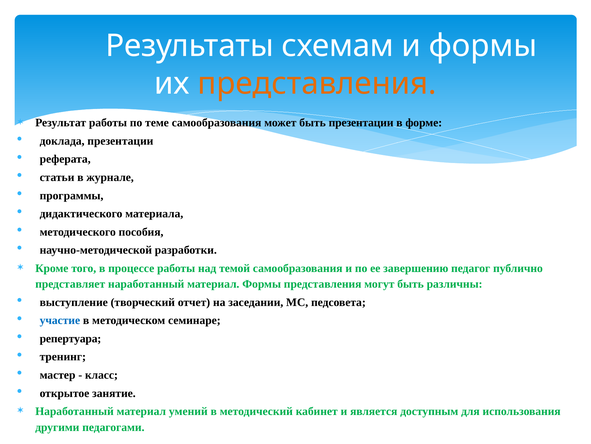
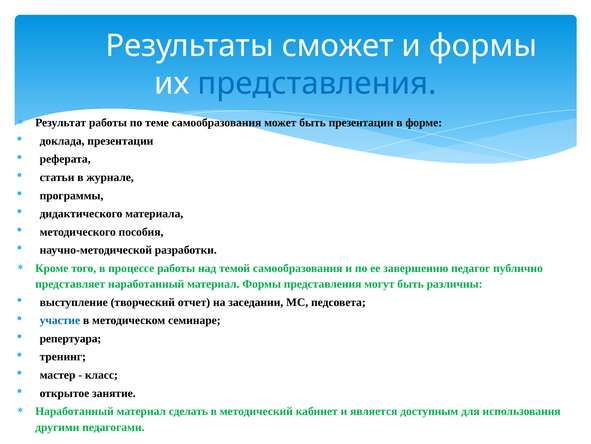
схемам: схемам -> сможет (338, 46)
представления colour: orange -> blue (317, 83)
умений: умений -> сделать (188, 411)
